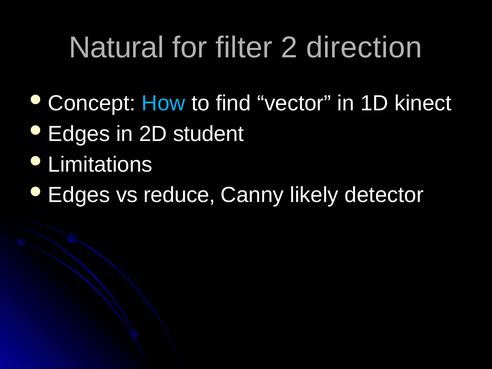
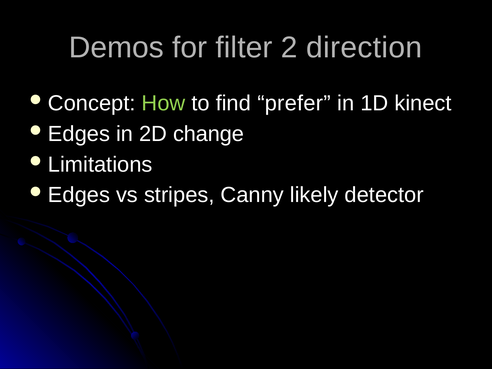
Natural: Natural -> Demos (116, 48)
How colour: light blue -> light green (163, 103)
vector: vector -> prefer (294, 103)
student: student -> change (209, 134)
reduce: reduce -> stripes (179, 195)
